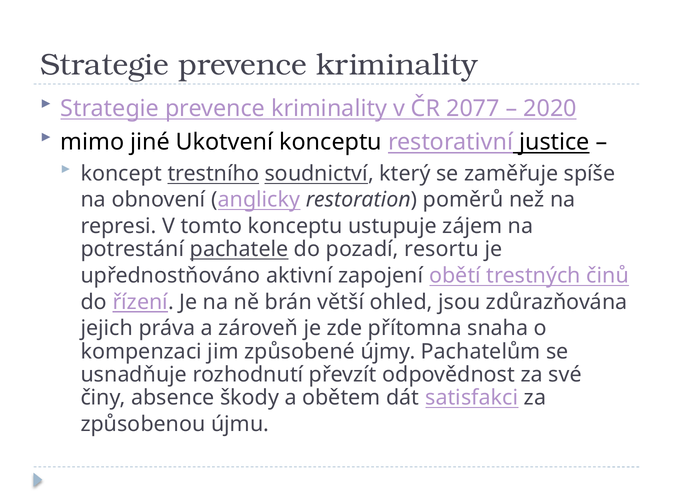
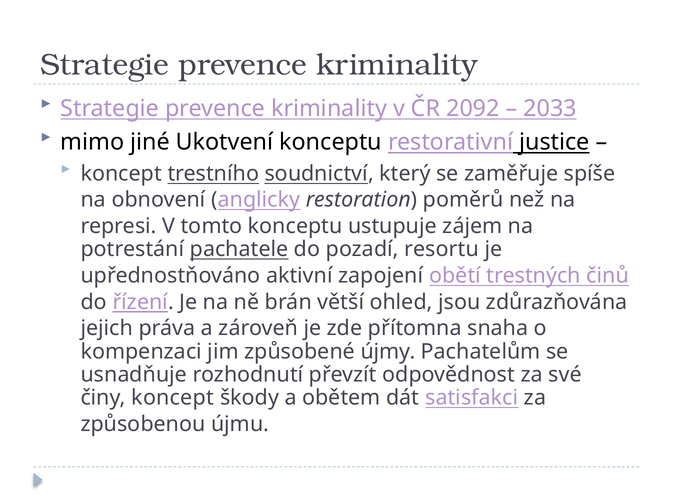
2077: 2077 -> 2092 (473, 109)
2020: 2020 -> 2033 (550, 109)
činy absence: absence -> koncept (173, 398)
